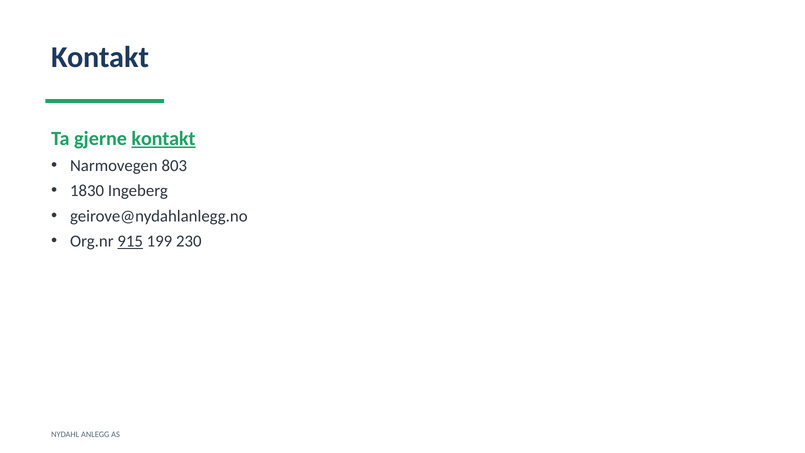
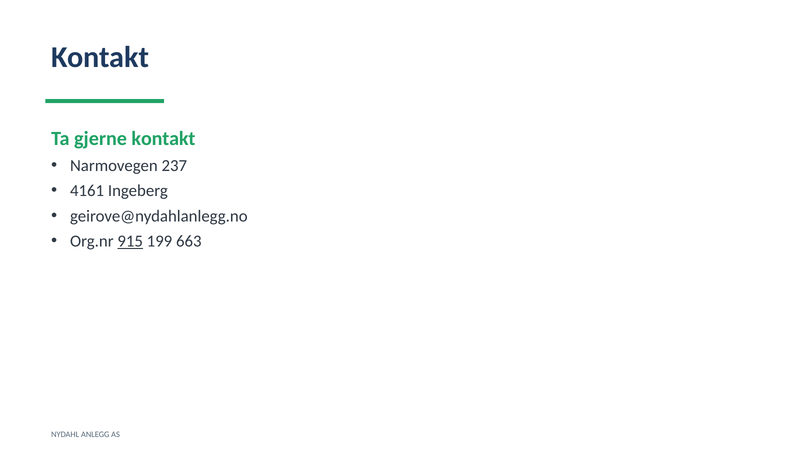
kontakt underline: present -> none (163, 139)
803: 803 -> 237 (174, 166)
1830: 1830 -> 4161 (87, 191)
230: 230 -> 663 (189, 241)
